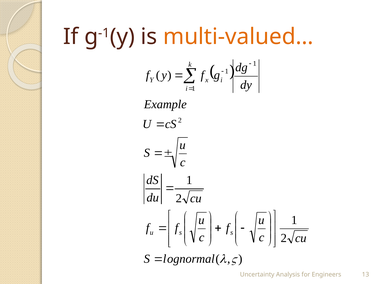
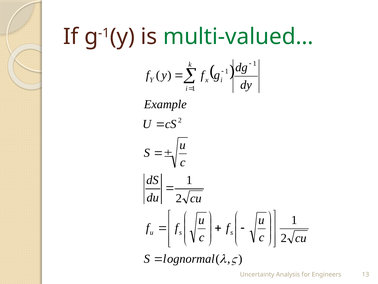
multi-valued… colour: orange -> green (238, 37)
